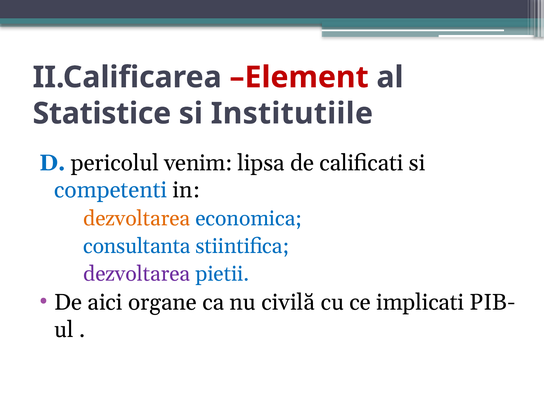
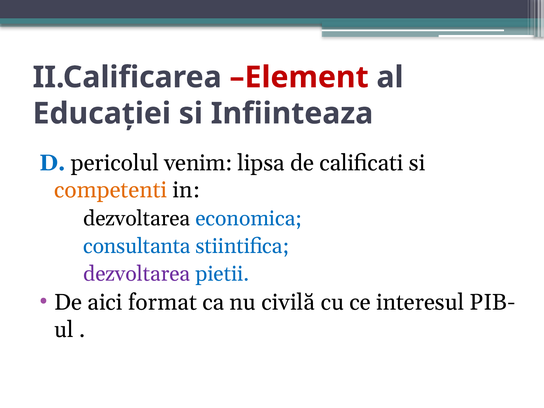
Statistice: Statistice -> Educației (102, 114)
Institutiile: Institutiile -> Infiinteaza (292, 114)
competenti colour: blue -> orange (111, 190)
dezvoltarea colour: orange -> black (137, 219)
organe: organe -> format (162, 302)
implicati: implicati -> interesul (420, 302)
